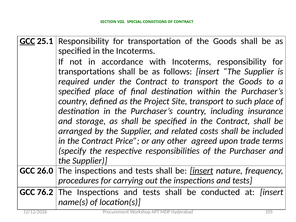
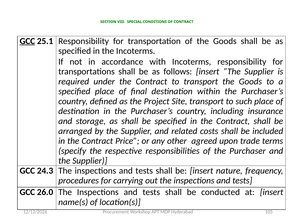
26.0: 26.0 -> 24.3 (45, 171)
insert underline: present -> none (201, 171)
76.2: 76.2 -> 26.0 (45, 192)
